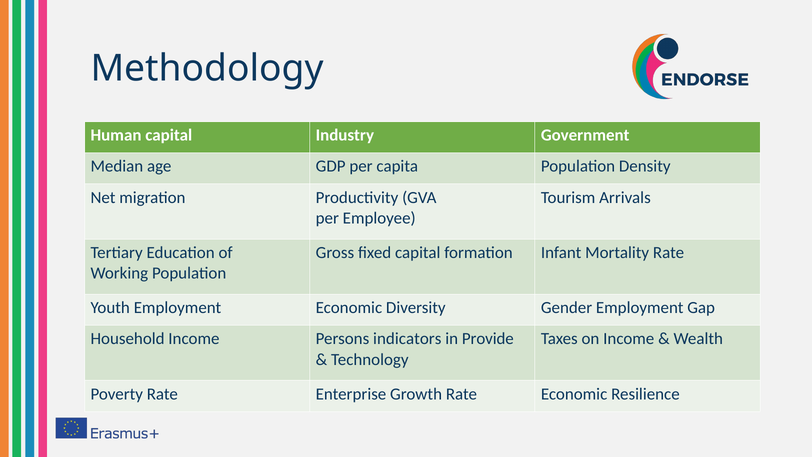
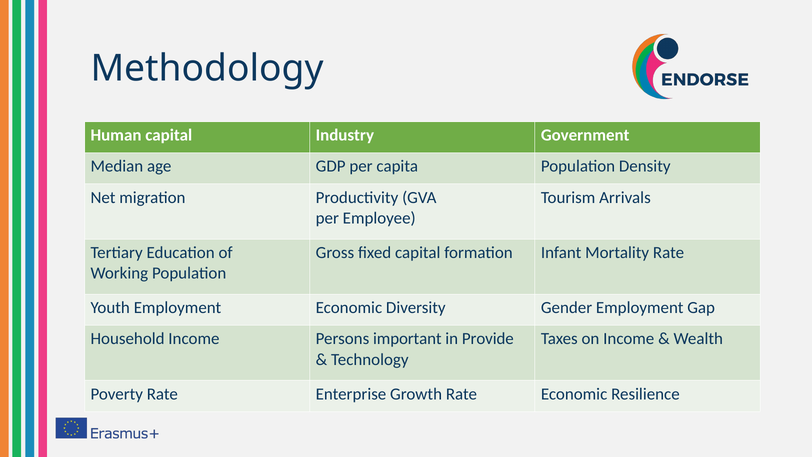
indicators: indicators -> important (407, 339)
